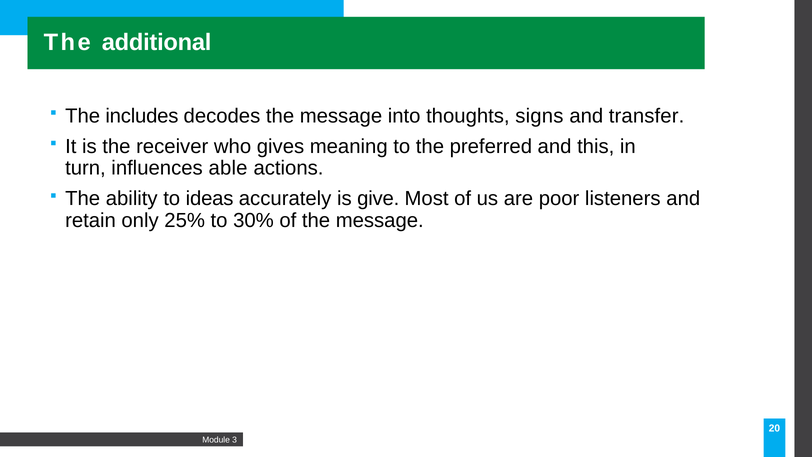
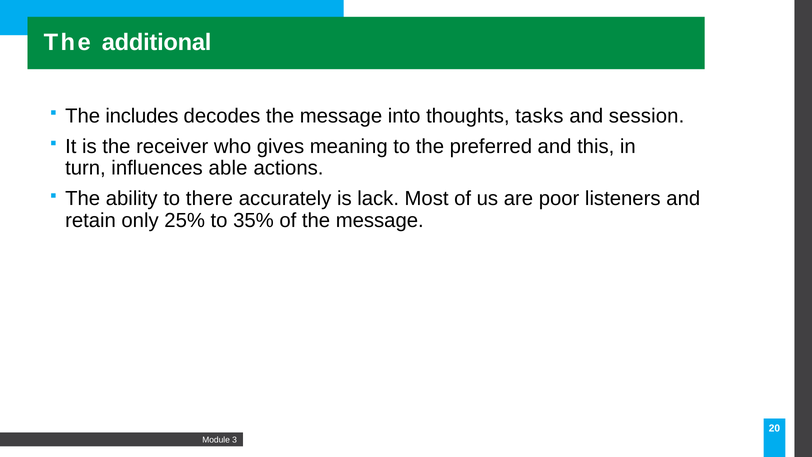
signs: signs -> tasks (539, 116)
transfer: transfer -> session (647, 116)
ideas: ideas -> there (209, 199)
give: give -> lack (378, 199)
30%: 30% -> 35% (253, 220)
